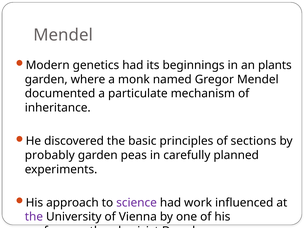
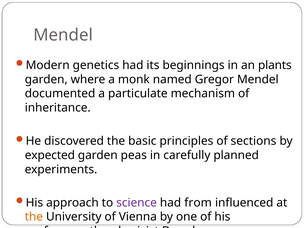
probably: probably -> expected (50, 155)
work: work -> from (198, 203)
the colour: purple -> orange (34, 217)
